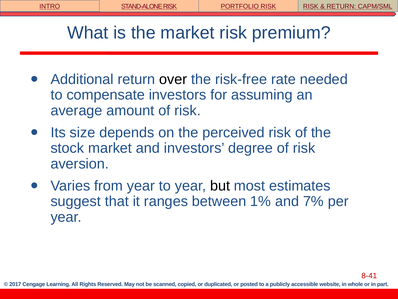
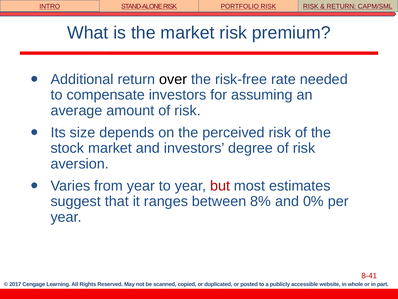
but colour: black -> red (220, 186)
1%: 1% -> 8% (261, 201)
7%: 7% -> 0% (313, 201)
